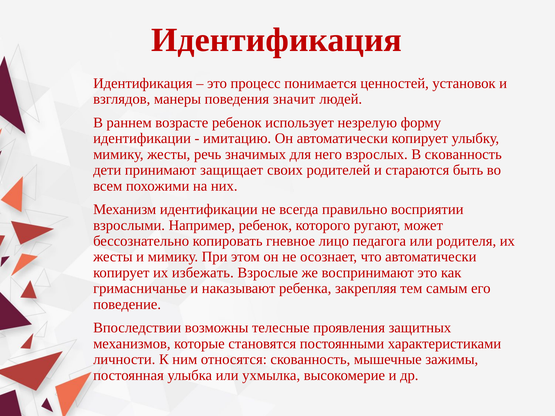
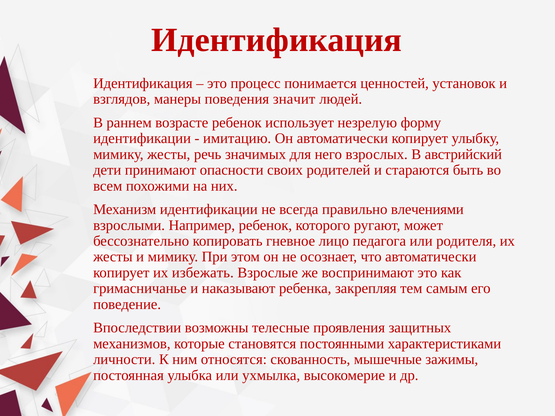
В скованность: скованность -> австрийский (463, 154)
защищает: защищает -> опасности (232, 170)
восприятии: восприятии -> влечениями (427, 209)
